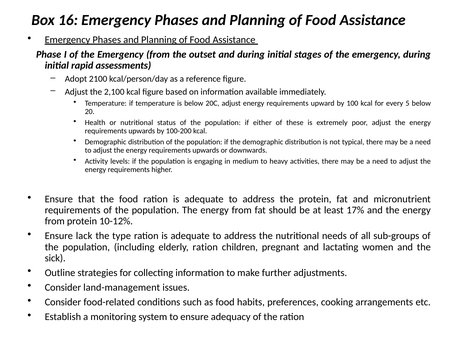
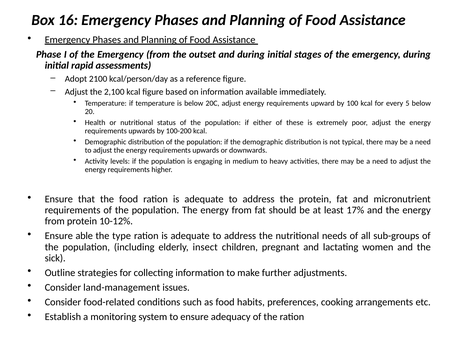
lack: lack -> able (84, 235)
elderly ration: ration -> insect (205, 246)
